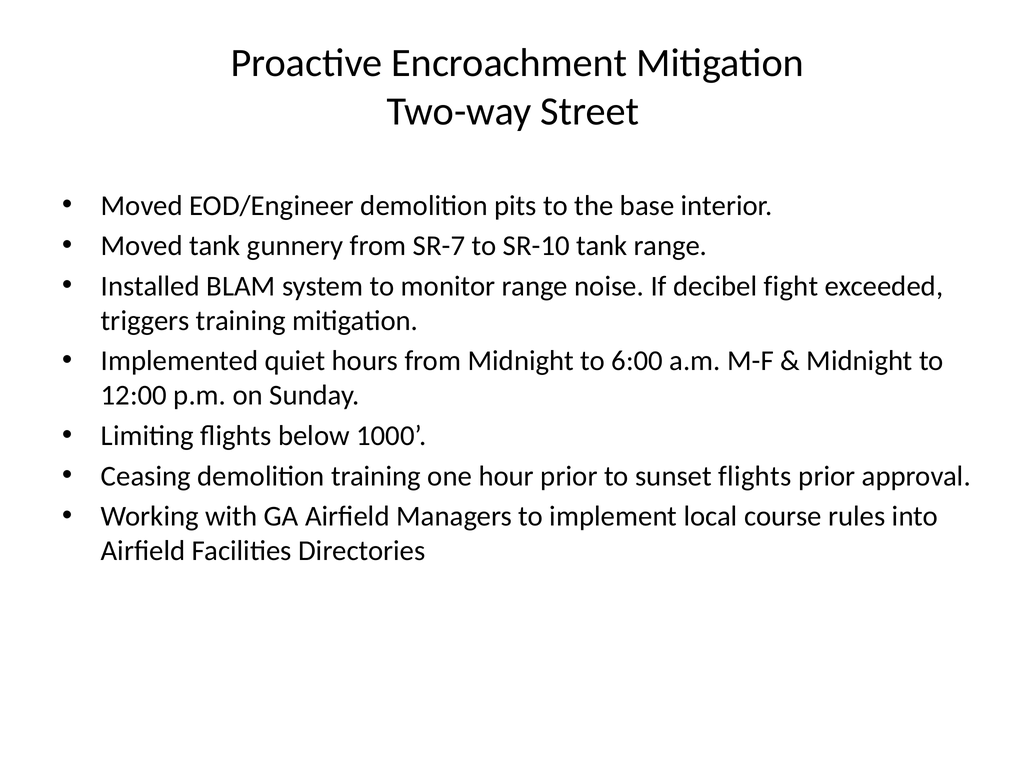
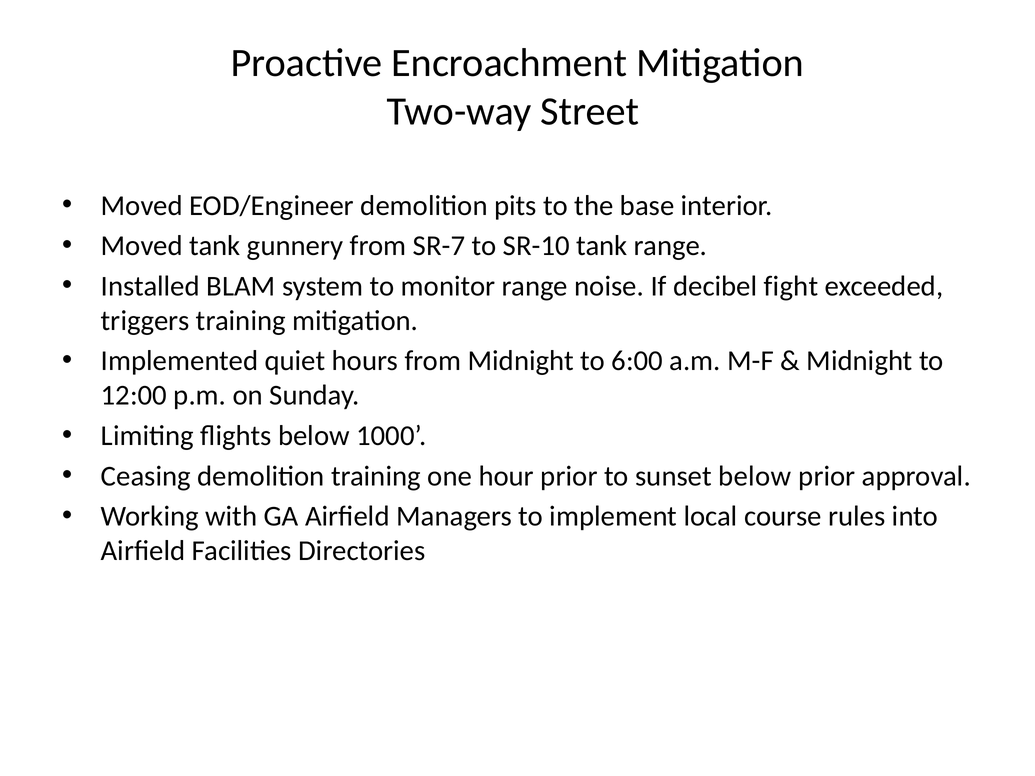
sunset flights: flights -> below (755, 476)
